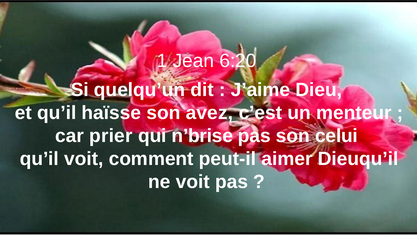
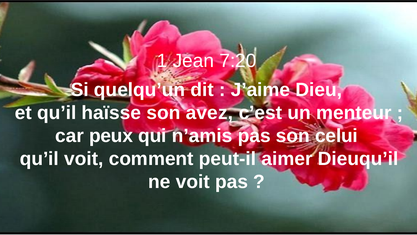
6:20: 6:20 -> 7:20 (238, 61)
prier: prier -> peux (111, 136)
n’brise: n’brise -> n’amis (202, 136)
